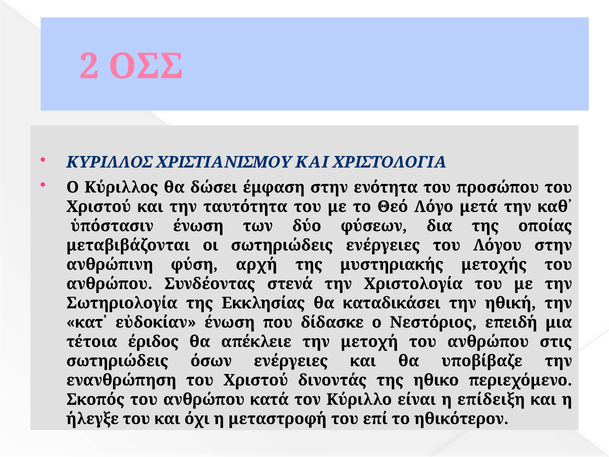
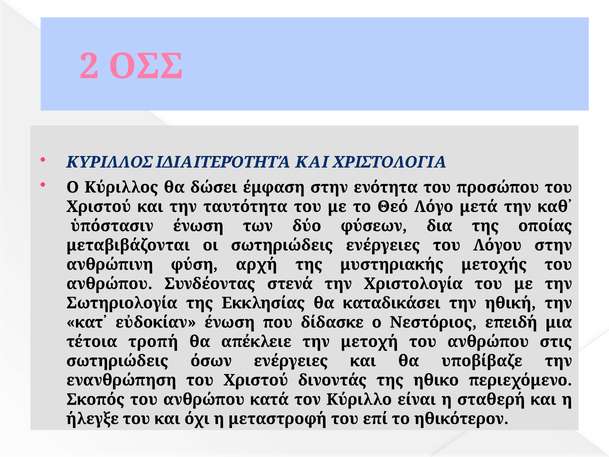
ΧΡΙΣΤΙΑΝΙΣΜΟΥ: ΧΡΙΣΤΙΑΝΙΣΜΟΥ -> ΙΔΙΑΙΤΕΡΌΤΗΤΆ (224, 162)
έριδος: έριδος -> τροπή (153, 341)
επίδειξη: επίδειξη -> σταθερή (491, 399)
